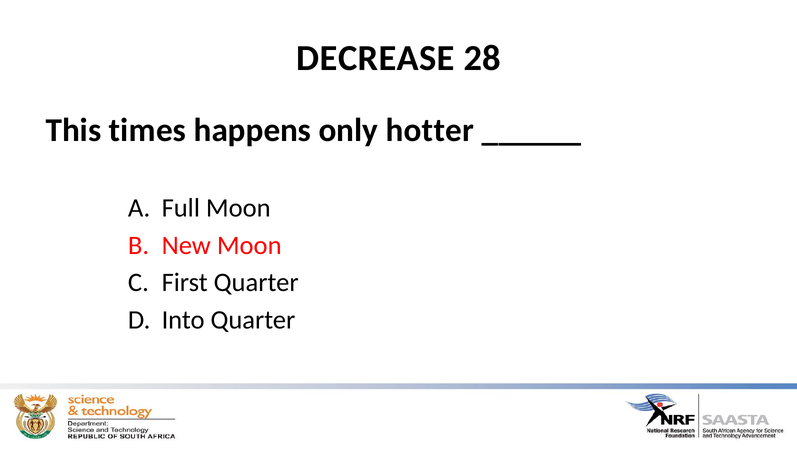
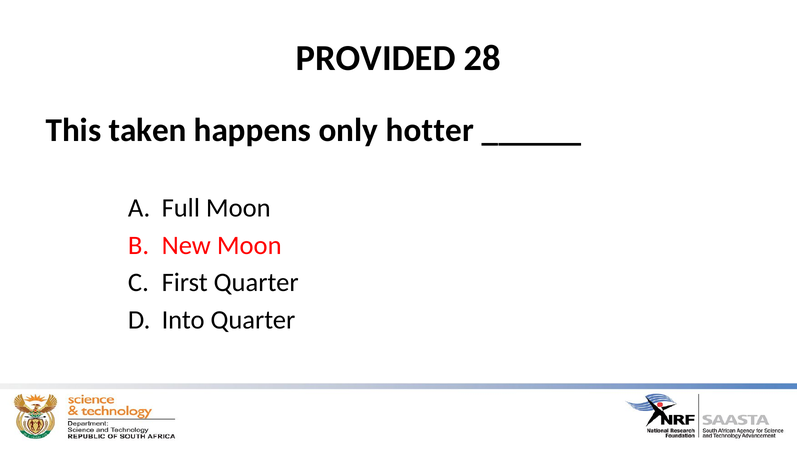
DECREASE: DECREASE -> PROVIDED (376, 58)
times: times -> taken (148, 130)
